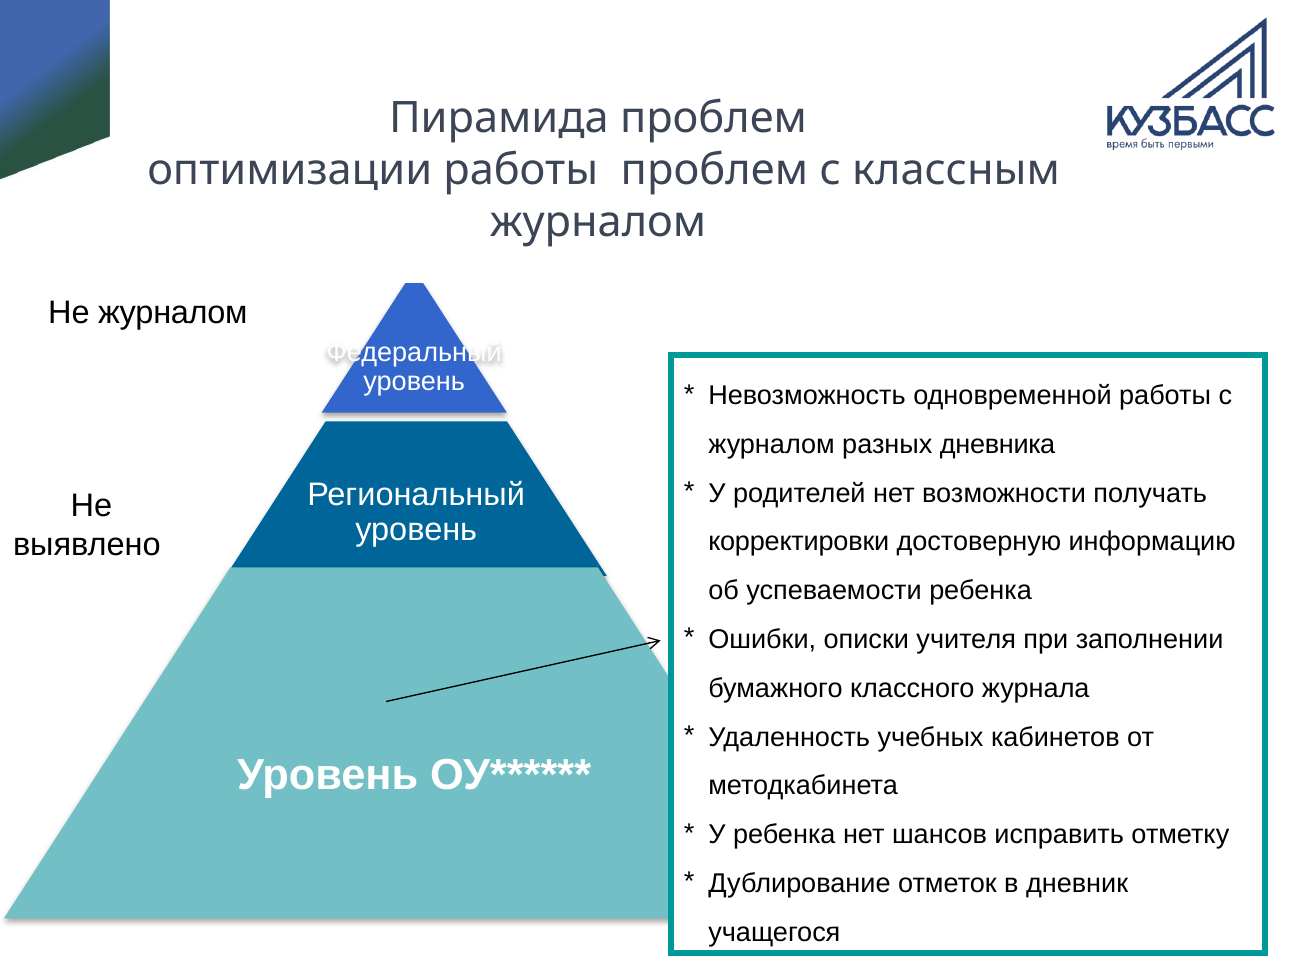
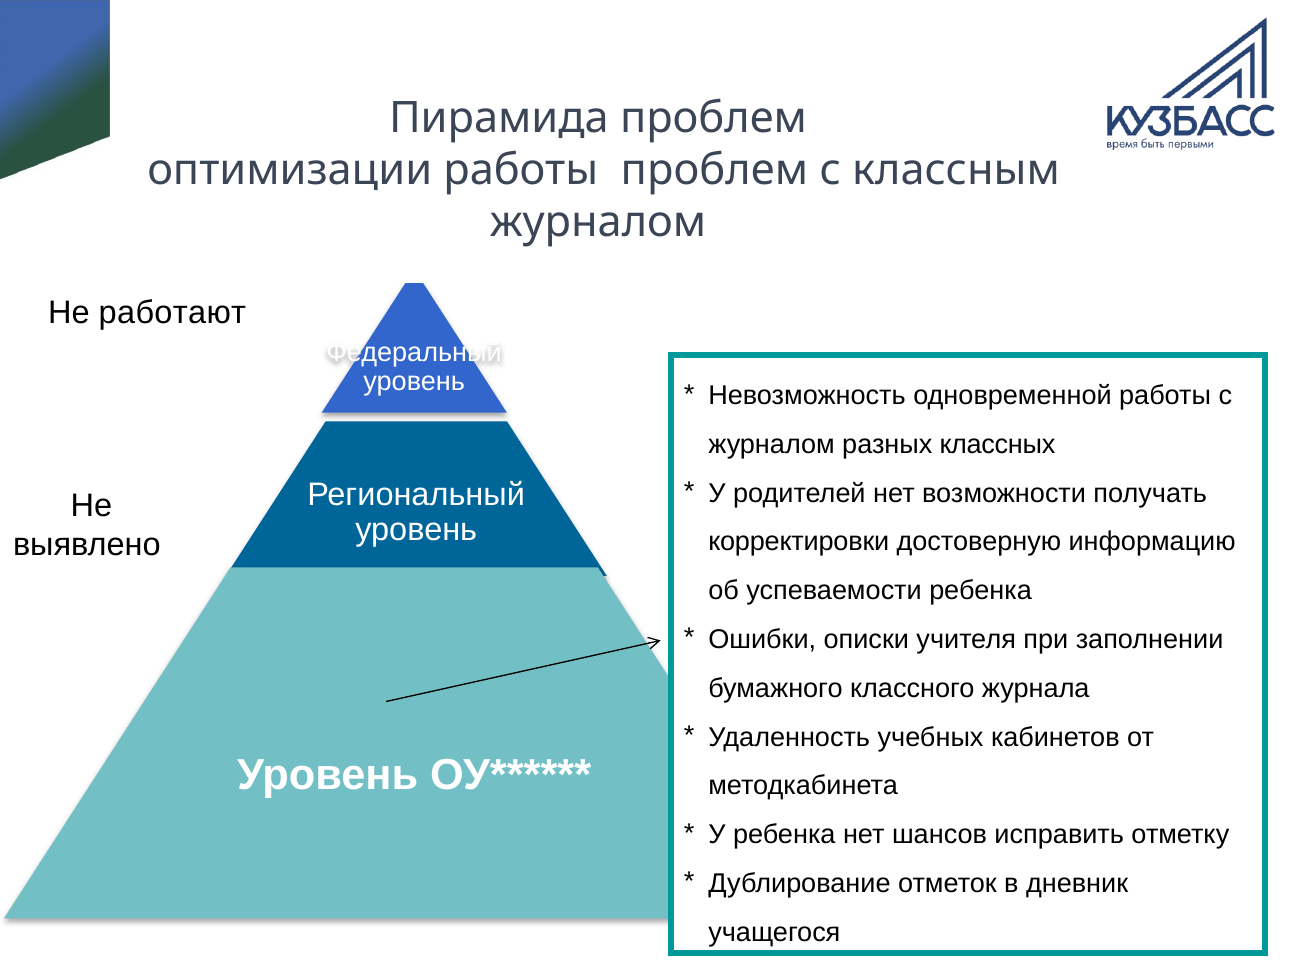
Не журналом: журналом -> работают (172, 313)
дневника: дневника -> классных (997, 444)
